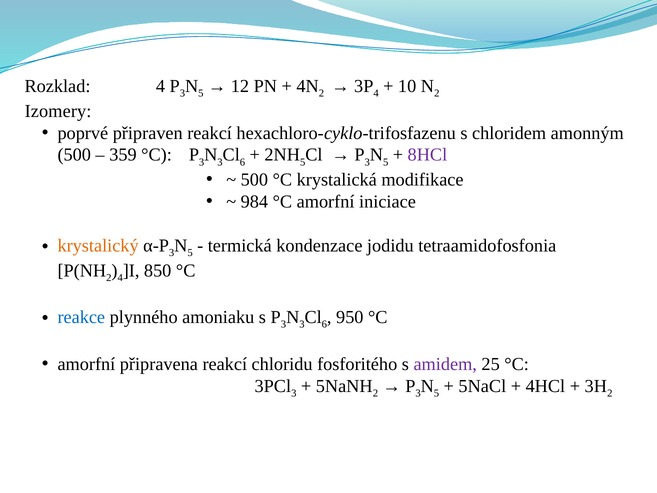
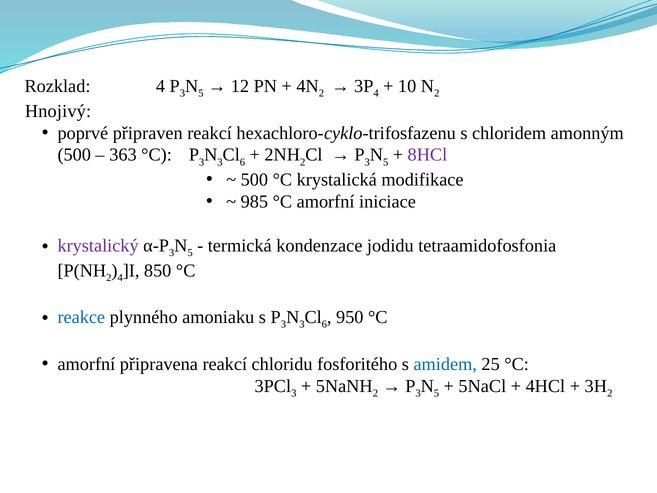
Izomery: Izomery -> Hnojivý (58, 111)
359: 359 -> 363 (123, 155)
5: 5 -> 2 (303, 162)
984: 984 -> 985 (254, 202)
krystalický colour: orange -> purple (98, 245)
amidem colour: purple -> blue (445, 364)
